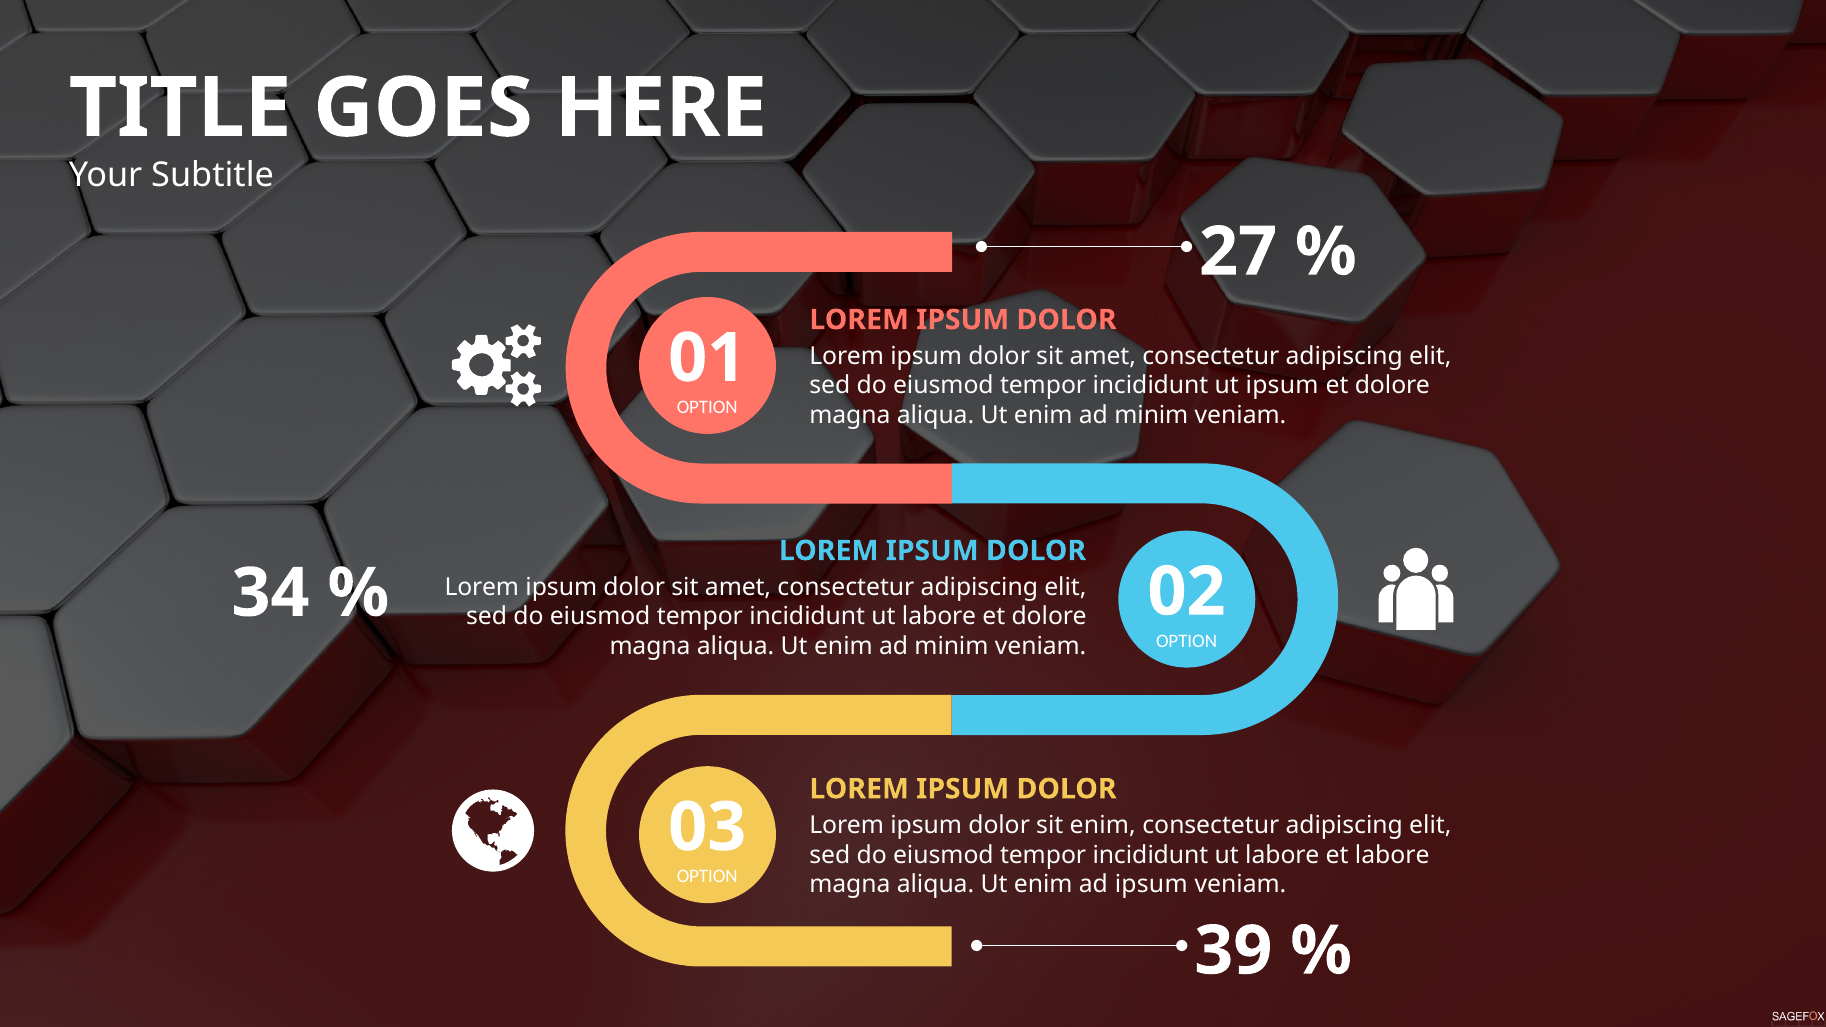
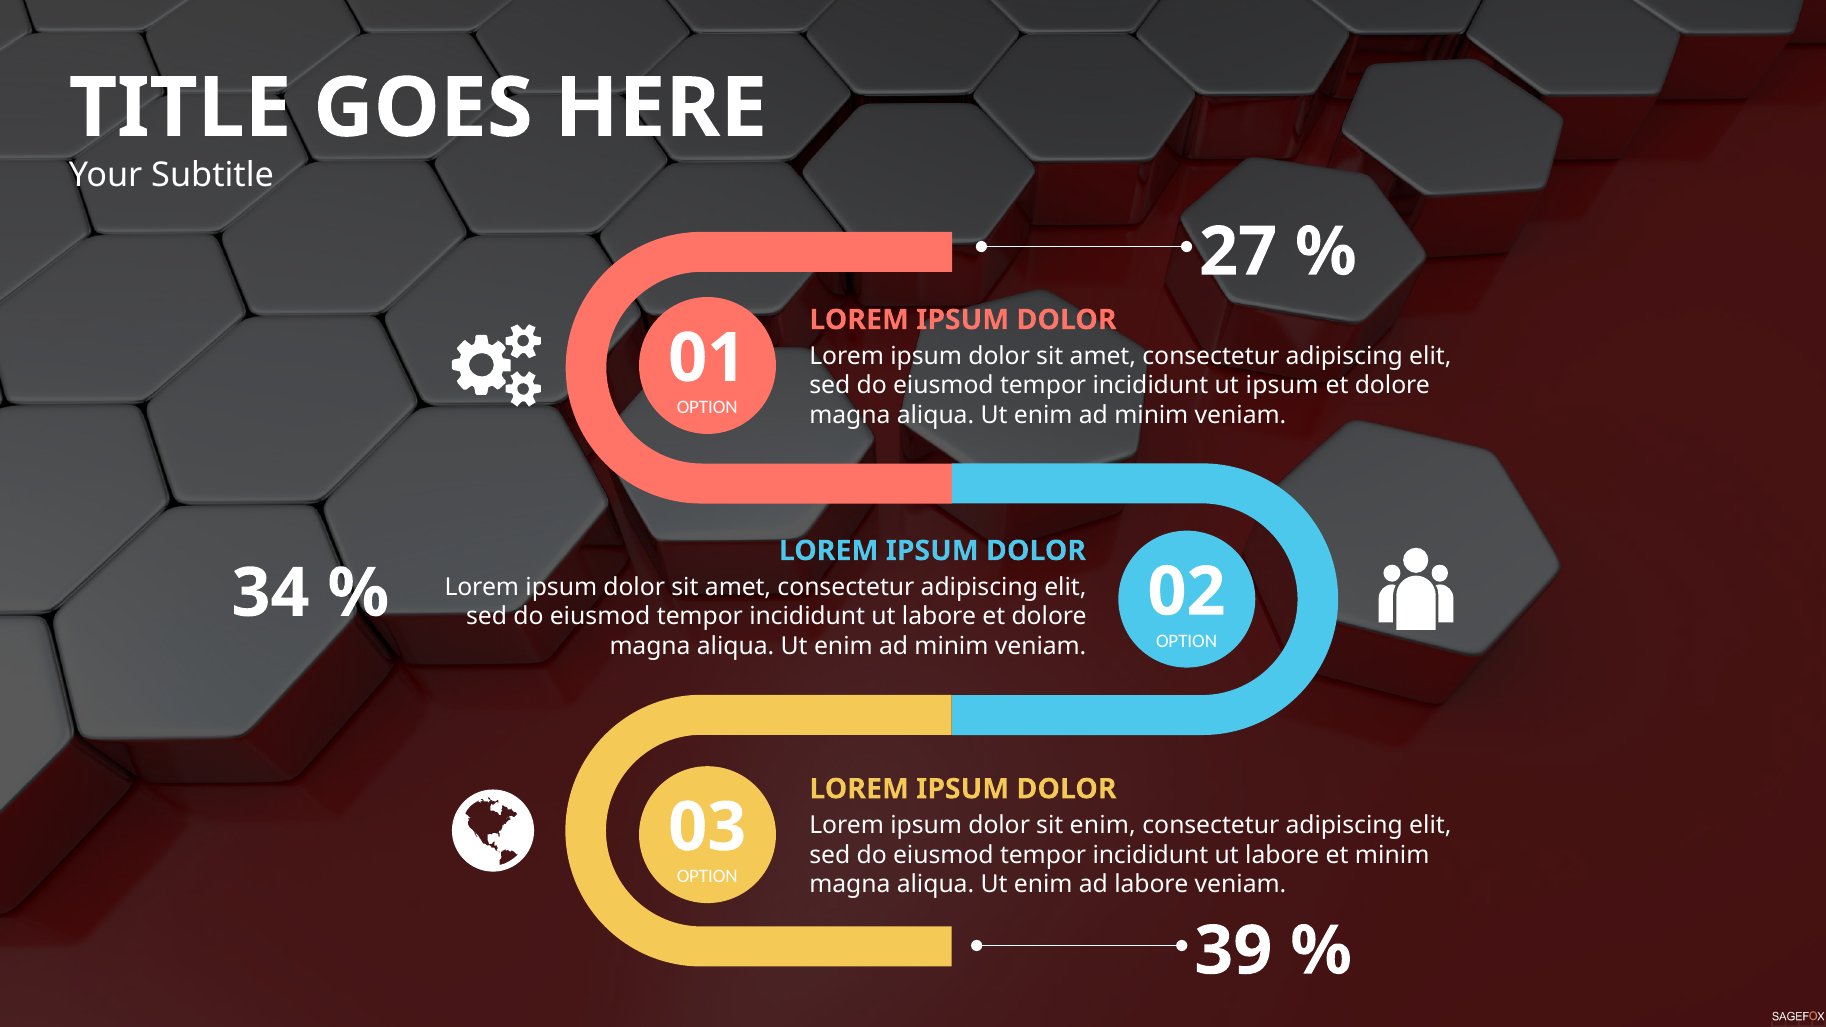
et labore: labore -> minim (1392, 855)
ad ipsum: ipsum -> labore (1151, 885)
